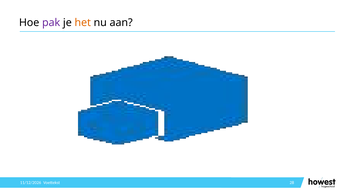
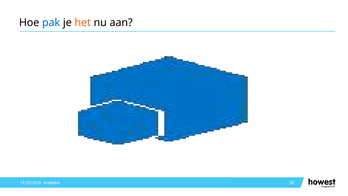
pak colour: purple -> blue (51, 23)
